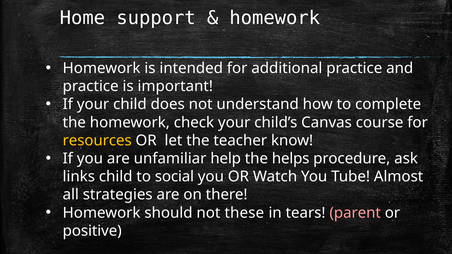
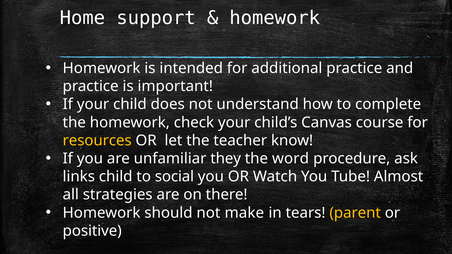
help: help -> they (226, 159)
helps: helps -> word (291, 159)
these: these -> make (244, 213)
parent colour: pink -> yellow (355, 213)
